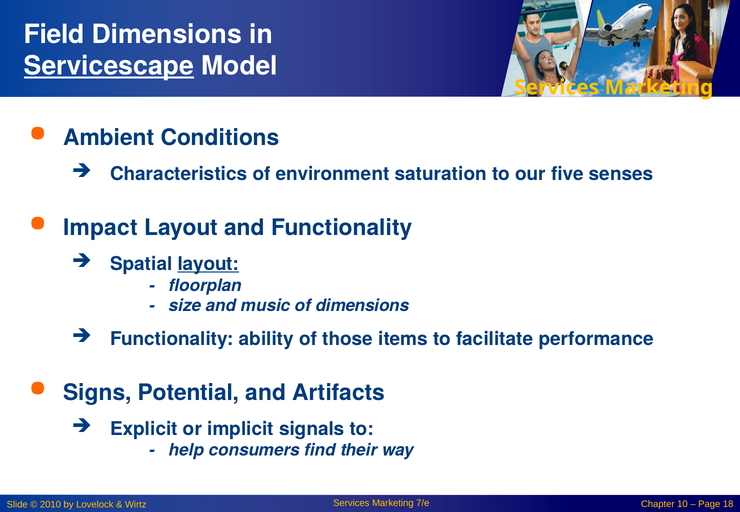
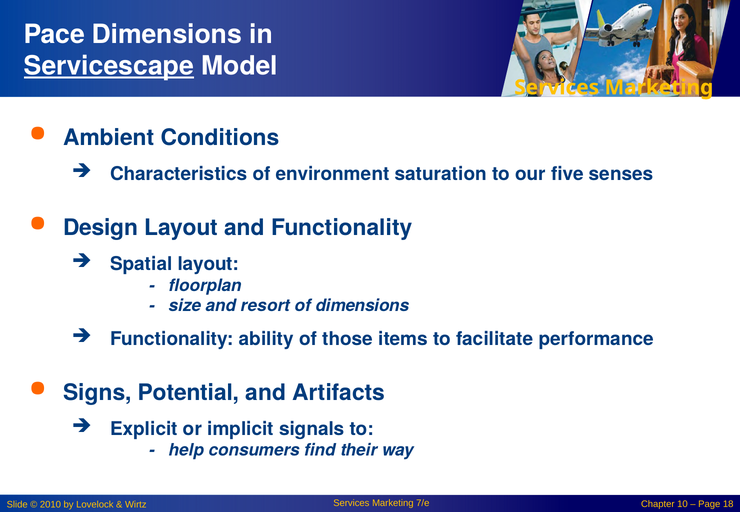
Field: Field -> Pace (54, 34)
Impact: Impact -> Design (101, 228)
layout underline: present -> none (208, 264)
music: music -> resort (266, 306)
